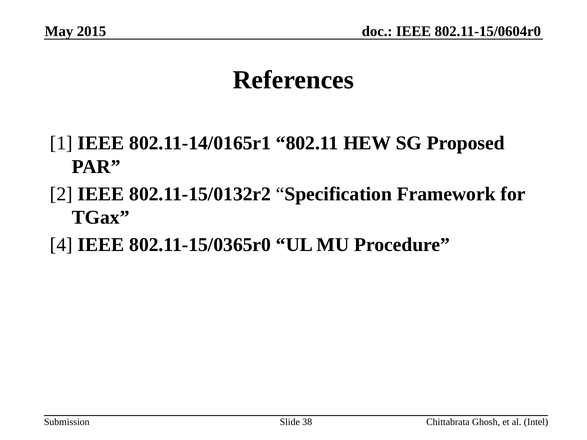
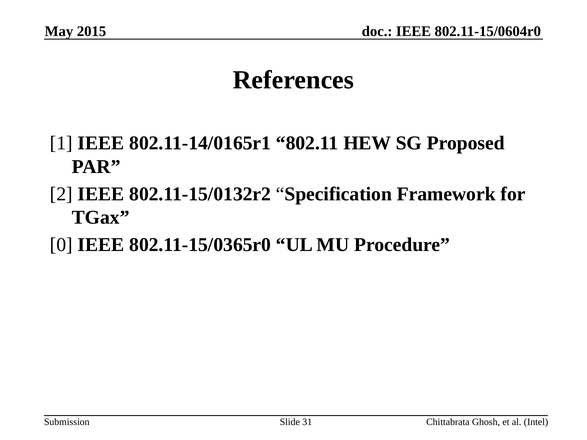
4: 4 -> 0 (61, 245)
38: 38 -> 31 (307, 422)
